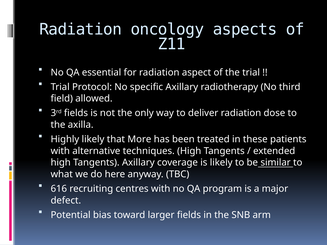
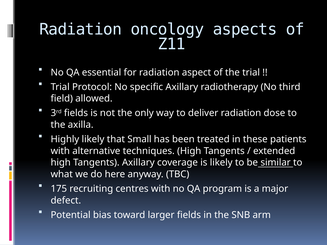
More: More -> Small (139, 139)
616: 616 -> 175 (59, 189)
